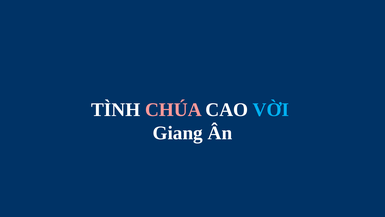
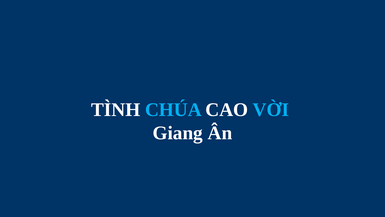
CHÚA colour: pink -> light blue (173, 110)
